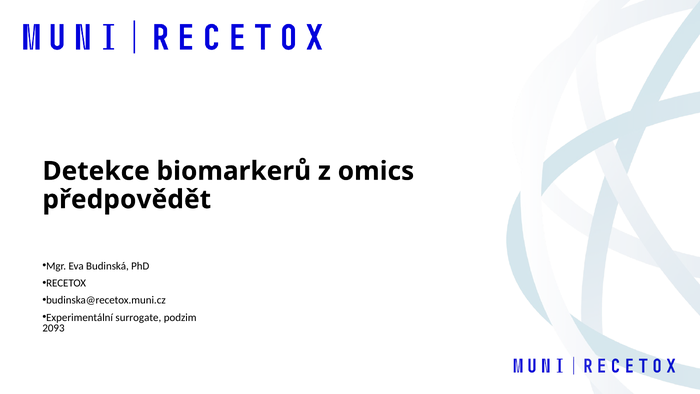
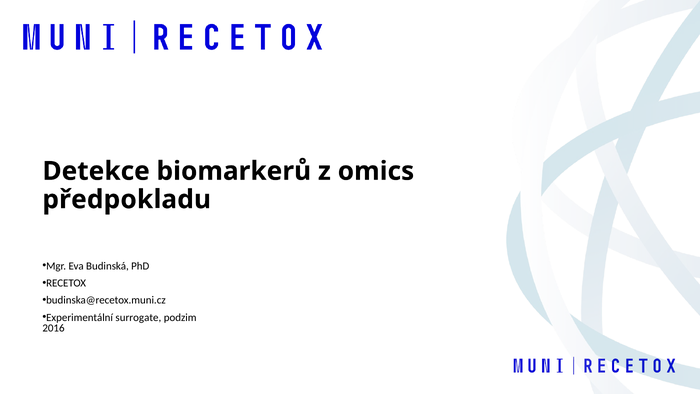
předpovědět: předpovědět -> předpokladu (127, 199)
2093: 2093 -> 2016 (53, 328)
